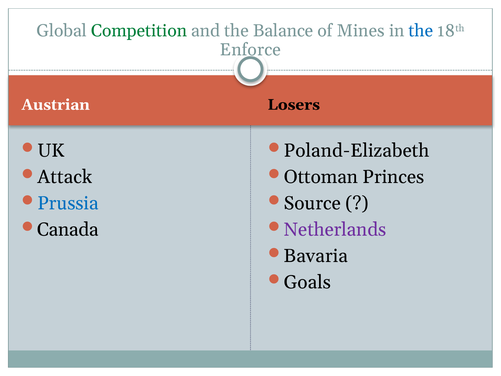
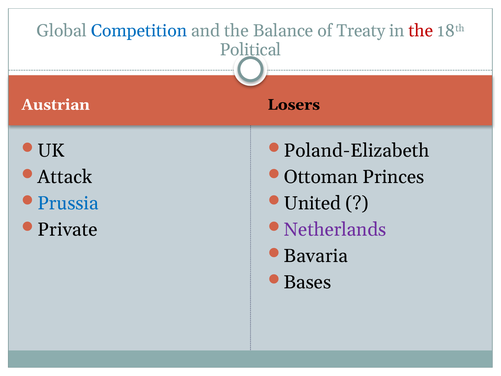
Competition colour: green -> blue (139, 31)
Mines: Mines -> Treaty (361, 31)
the colour: blue -> red (421, 31)
Enforce: Enforce -> Political (251, 50)
Source: Source -> United (312, 203)
Canada: Canada -> Private (68, 229)
Goals: Goals -> Bases (308, 282)
